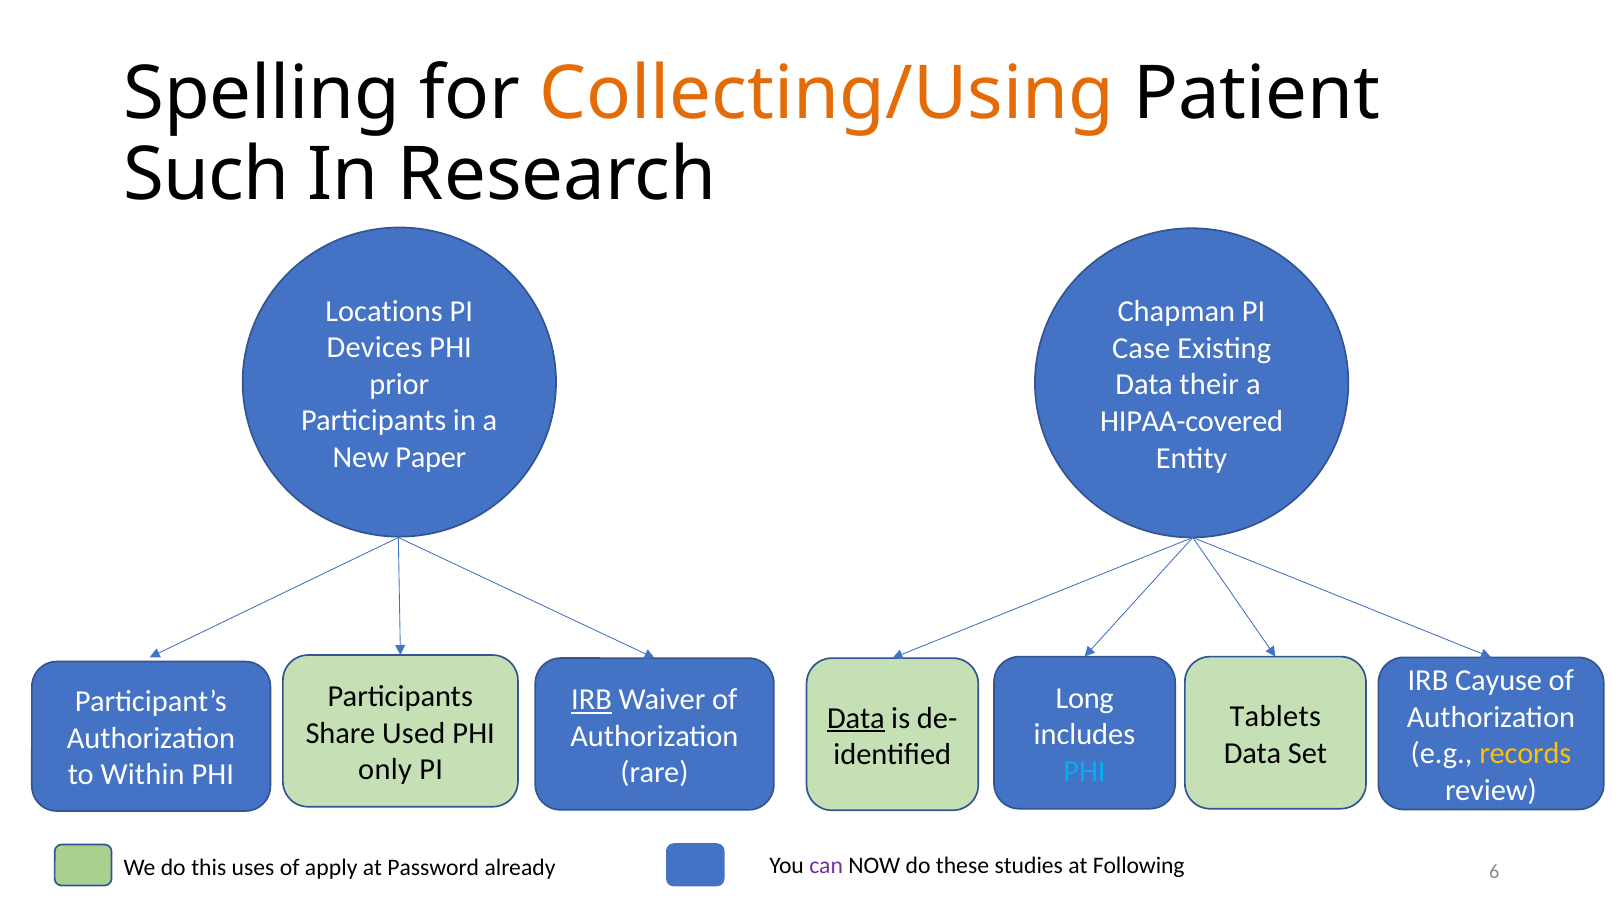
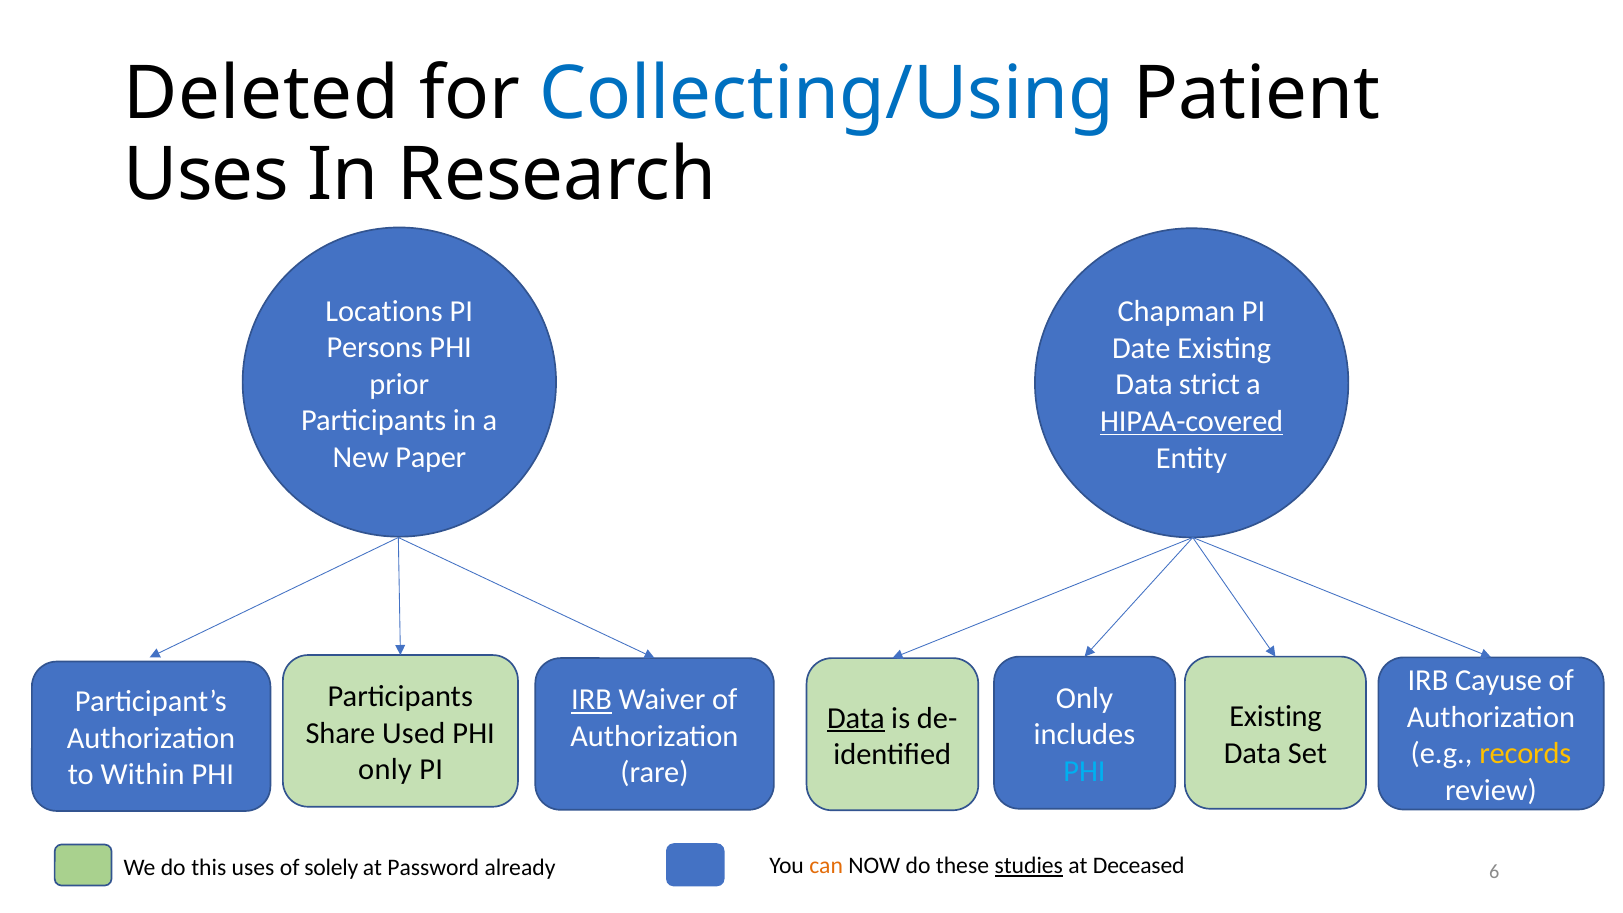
Spelling: Spelling -> Deleted (261, 94)
Collecting/Using colour: orange -> blue (827, 94)
Such: Such -> Uses (206, 175)
Devices: Devices -> Persons (375, 348)
Case: Case -> Date (1141, 348)
their: their -> strict (1210, 385)
HIPAA-covered underline: none -> present (1192, 421)
Long: Long -> Only (1084, 698)
Tablets: Tablets -> Existing (1276, 716)
apply: apply -> solely (331, 868)
can colour: purple -> orange (826, 866)
studies underline: none -> present (1029, 866)
Following: Following -> Deceased (1139, 866)
